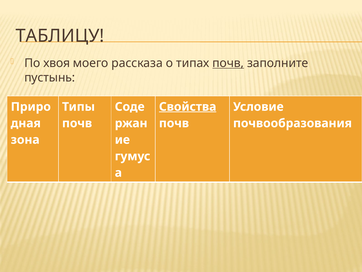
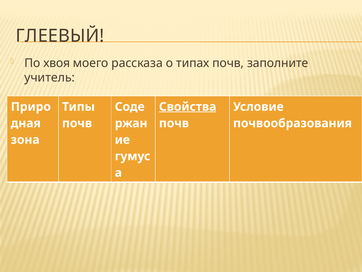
ТАБЛИЦУ: ТАБЛИЦУ -> ГЛЕЕВЫЙ (60, 36)
почв underline: present -> none (228, 63)
пустынь: пустынь -> учитель (50, 77)
